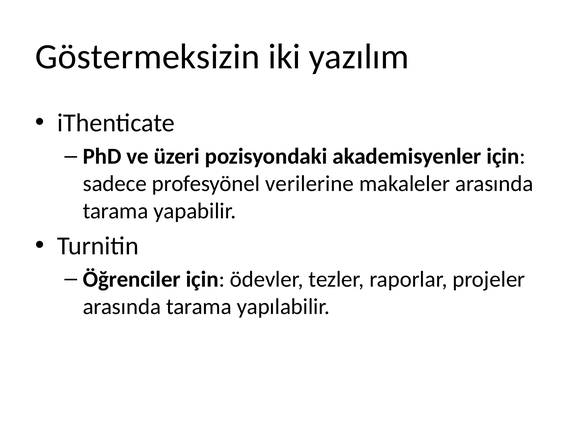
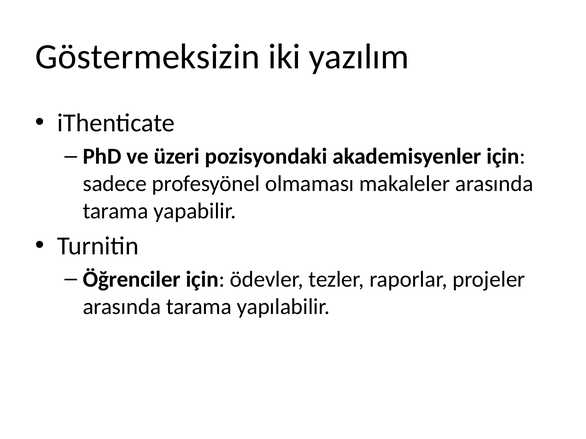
verilerine: verilerine -> olmaması (310, 184)
